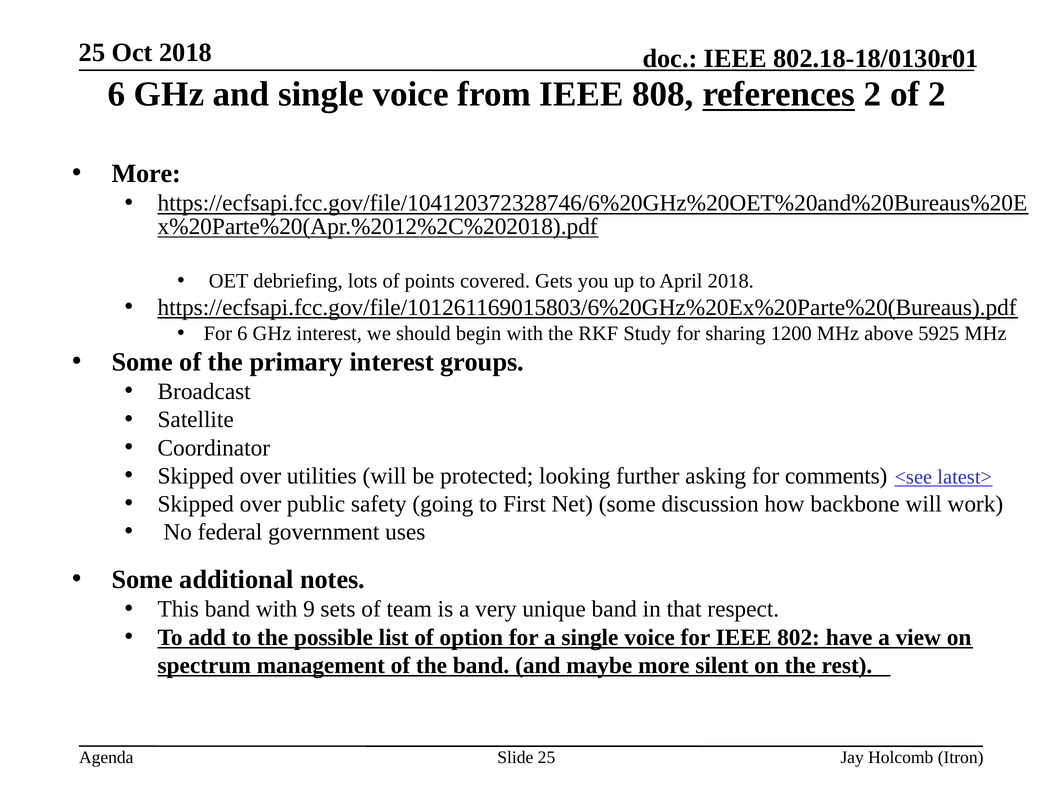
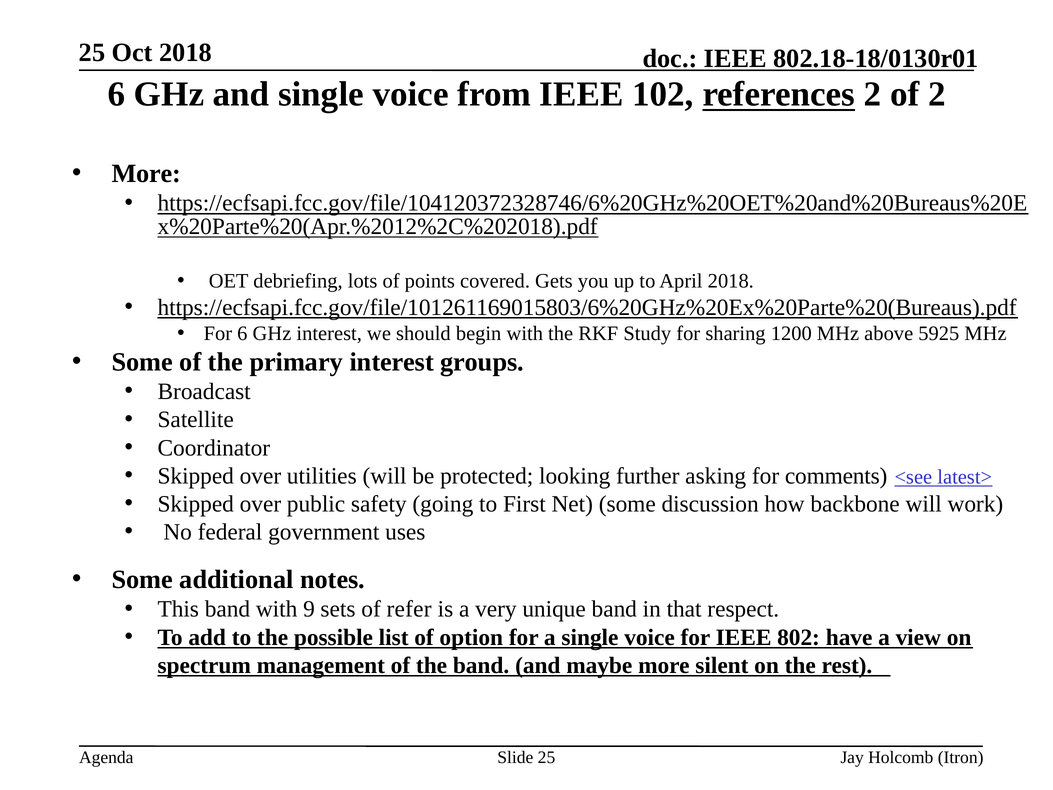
808: 808 -> 102 (663, 94)
team: team -> refer (409, 609)
